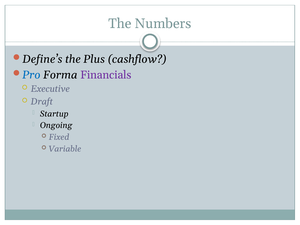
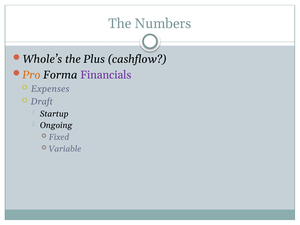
Define’s: Define’s -> Whole’s (42, 59)
Pro colour: blue -> orange (31, 75)
Executive: Executive -> Expenses (50, 89)
